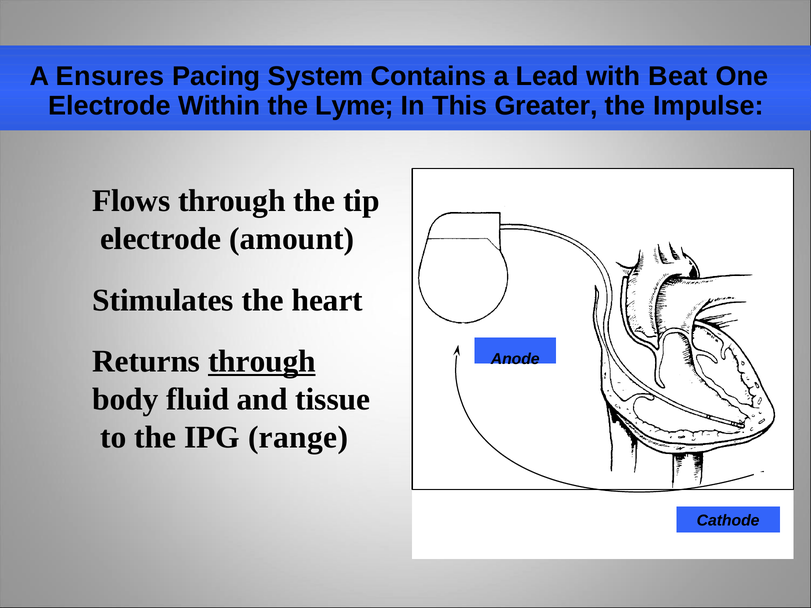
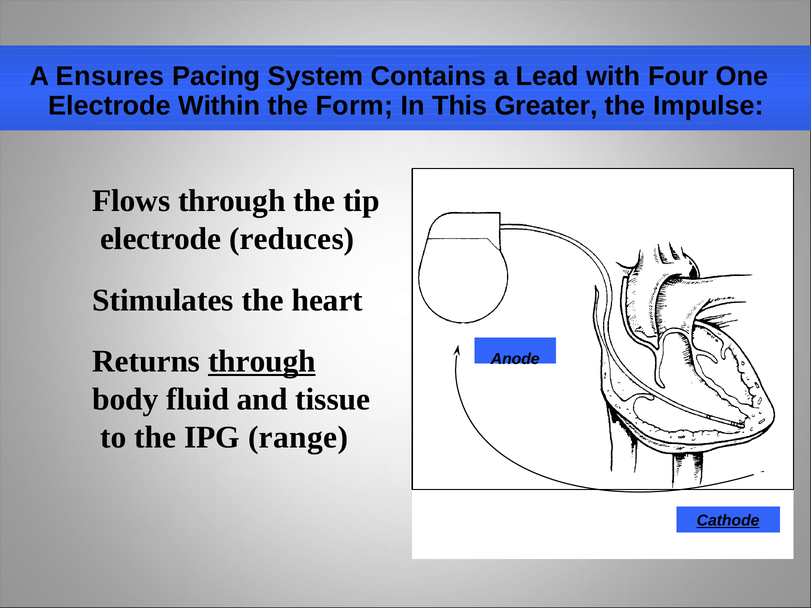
Beat: Beat -> Four (678, 77)
Lyme: Lyme -> Form (354, 106)
amount: amount -> reduces (292, 239)
Cathode underline: none -> present (728, 521)
